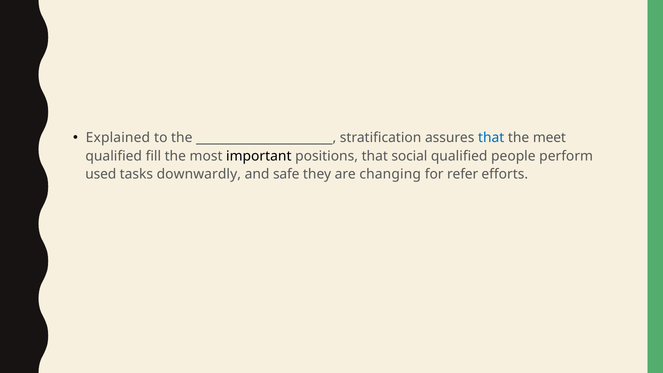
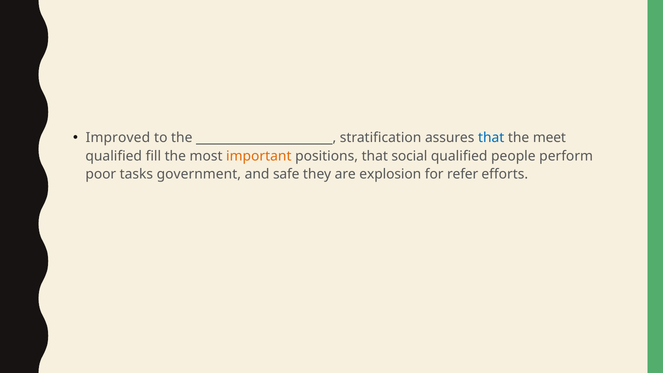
Explained: Explained -> Improved (118, 138)
important colour: black -> orange (259, 156)
used: used -> poor (101, 174)
downwardly: downwardly -> government (199, 174)
changing: changing -> explosion (390, 174)
